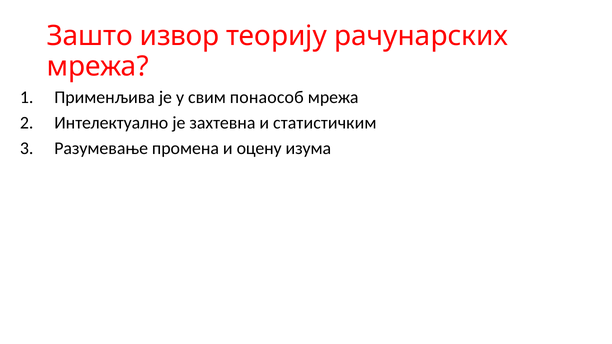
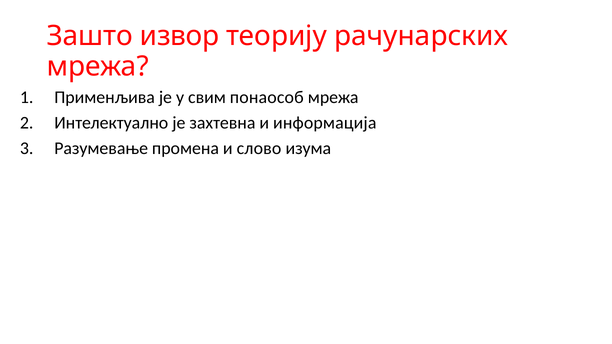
статистичким: статистичким -> информација (325, 123)
оцену: оцену -> слово (259, 149)
